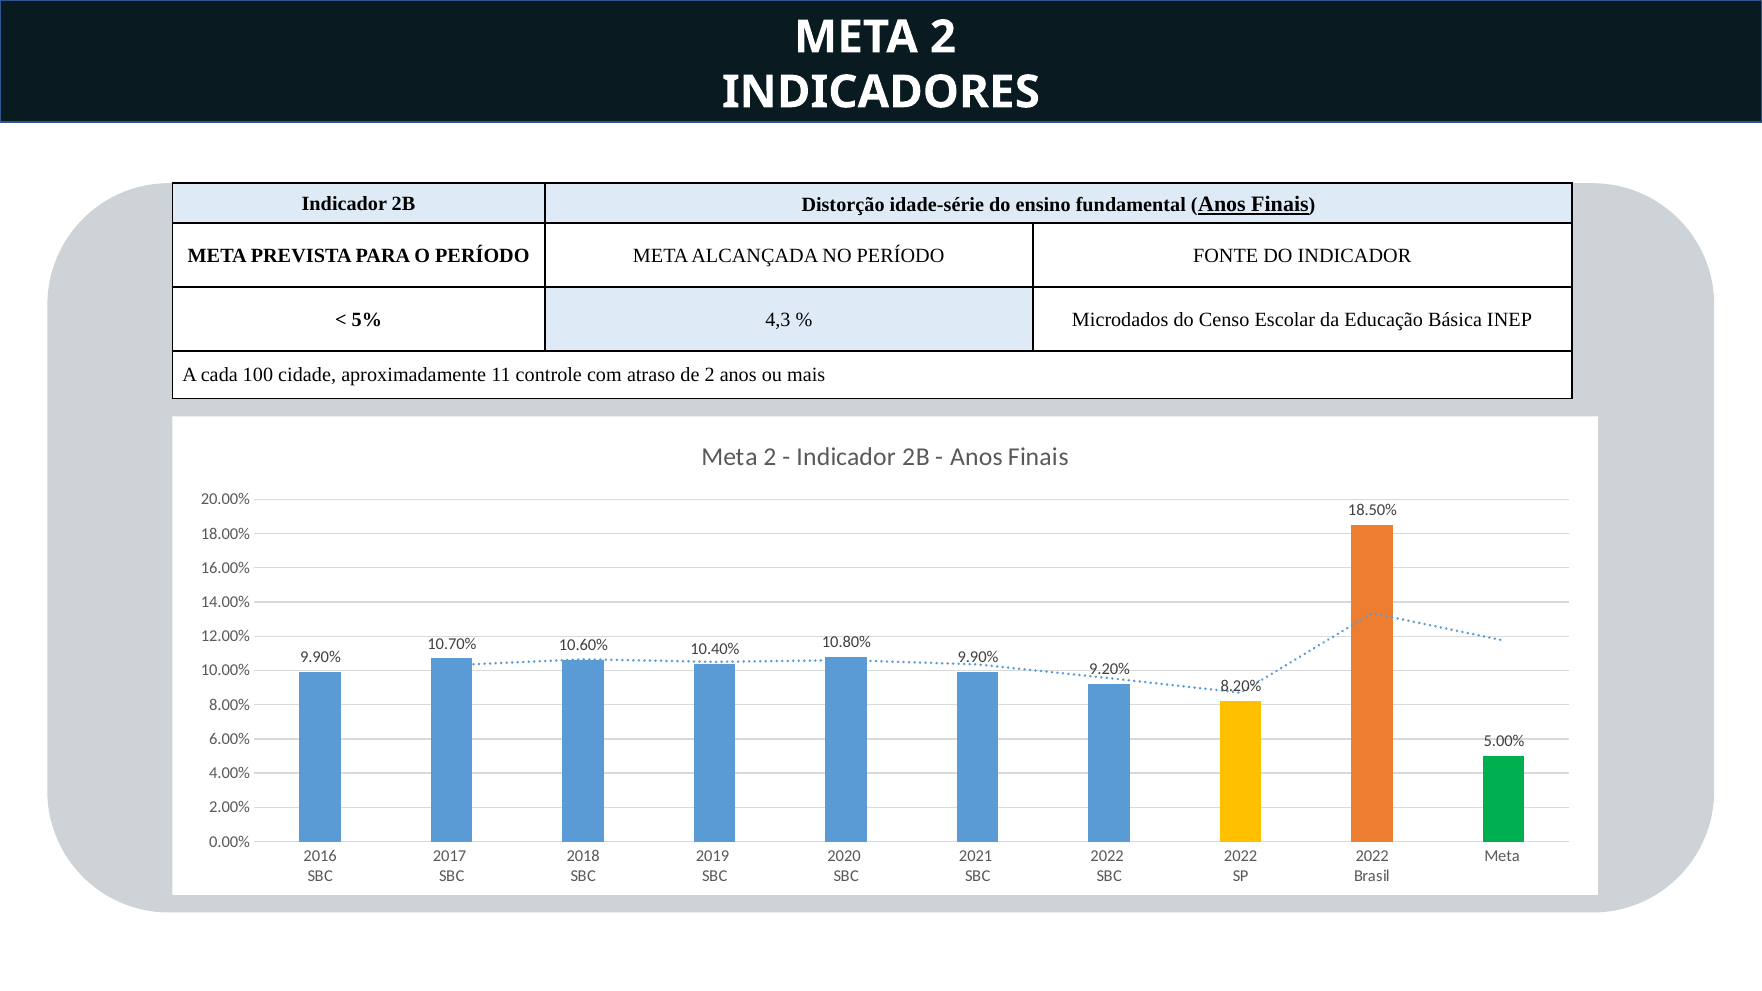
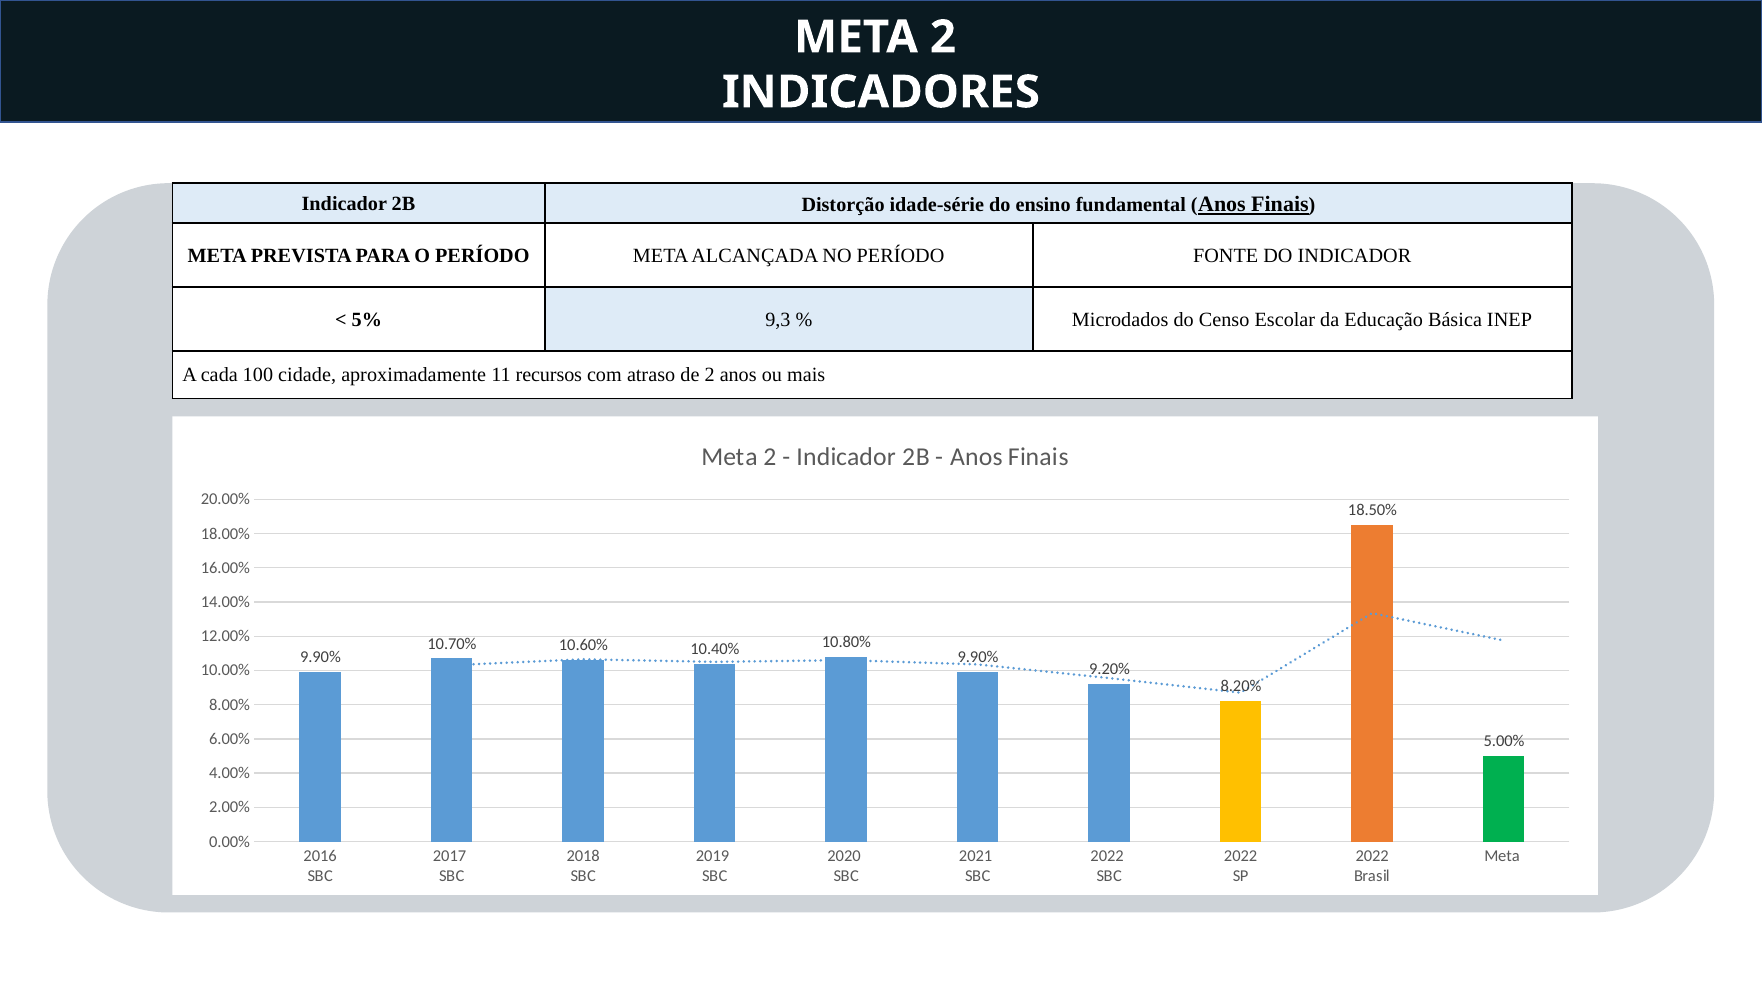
4,3: 4,3 -> 9,3 (778, 319)
controle: controle -> recursos (549, 375)
